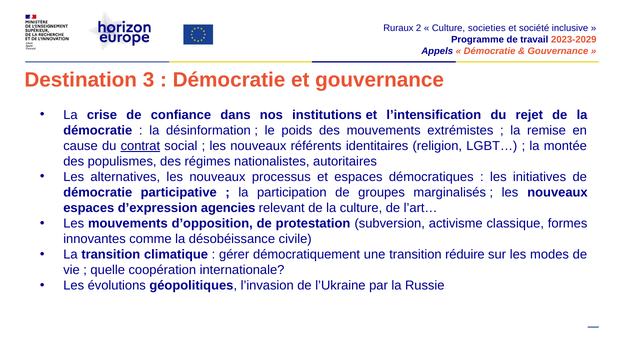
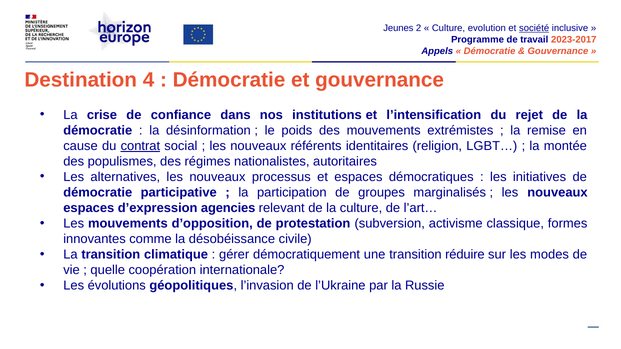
Ruraux: Ruraux -> Jeunes (398, 28)
societies: societies -> evolution (487, 28)
société underline: none -> present (534, 28)
2023-2029: 2023-2029 -> 2023-2017 (574, 40)
3: 3 -> 4 (149, 80)
